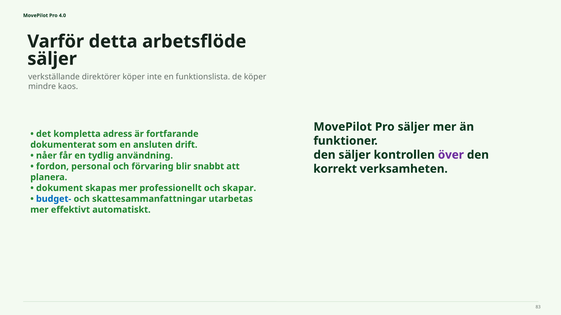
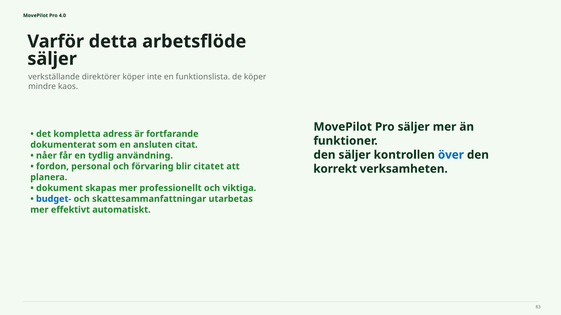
drift: drift -> citat (186, 145)
över colour: purple -> blue (451, 155)
snabbt: snabbt -> citatet (209, 167)
skapar: skapar -> viktiga (239, 188)
